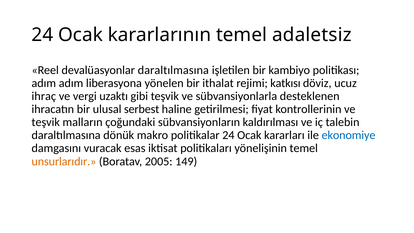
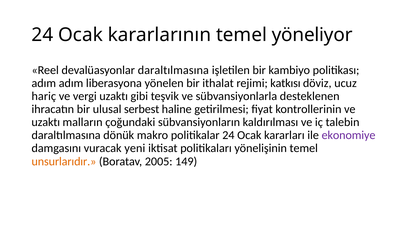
adaletsiz: adaletsiz -> yöneliyor (312, 35)
ihraç: ihraç -> hariç (44, 96)
teşvik: teşvik -> uzaktı (46, 122)
ekonomiye colour: blue -> purple (349, 135)
esas: esas -> yeni (135, 148)
